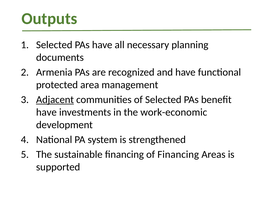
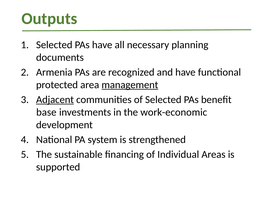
management underline: none -> present (130, 85)
have: have -> base (46, 112)
of Financing: Financing -> Individual (178, 155)
